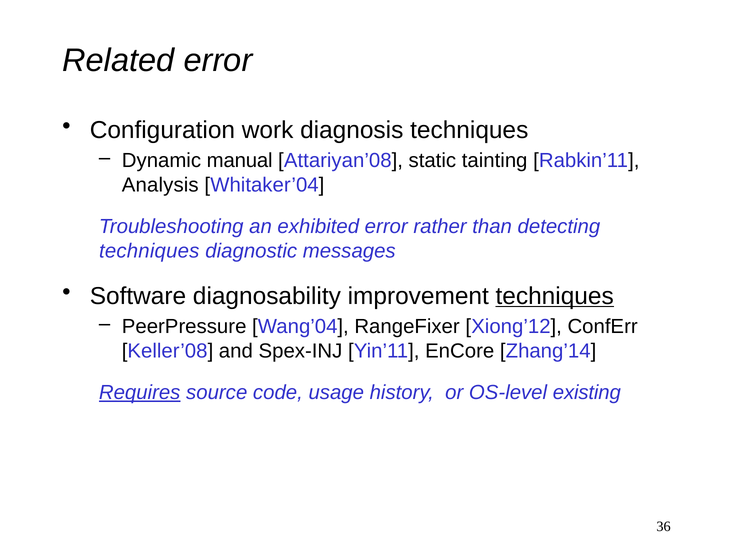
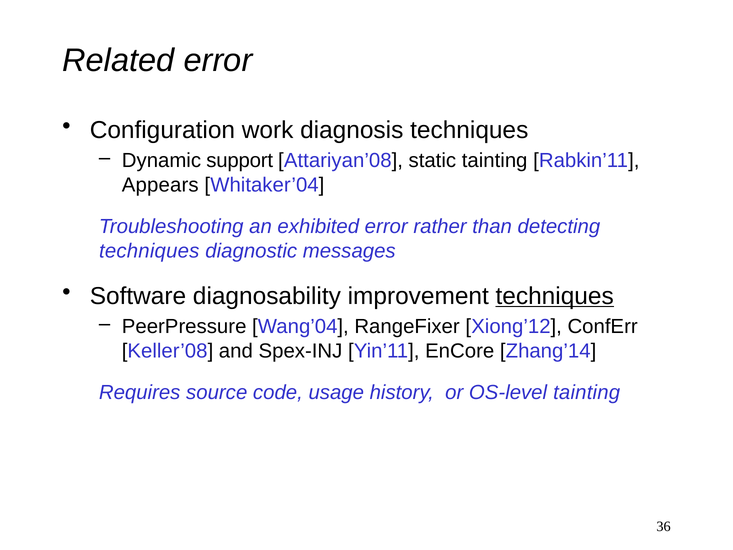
manual: manual -> support (240, 161)
Analysis: Analysis -> Appears (160, 185)
Requires underline: present -> none (140, 392)
OS-level existing: existing -> tainting (587, 392)
